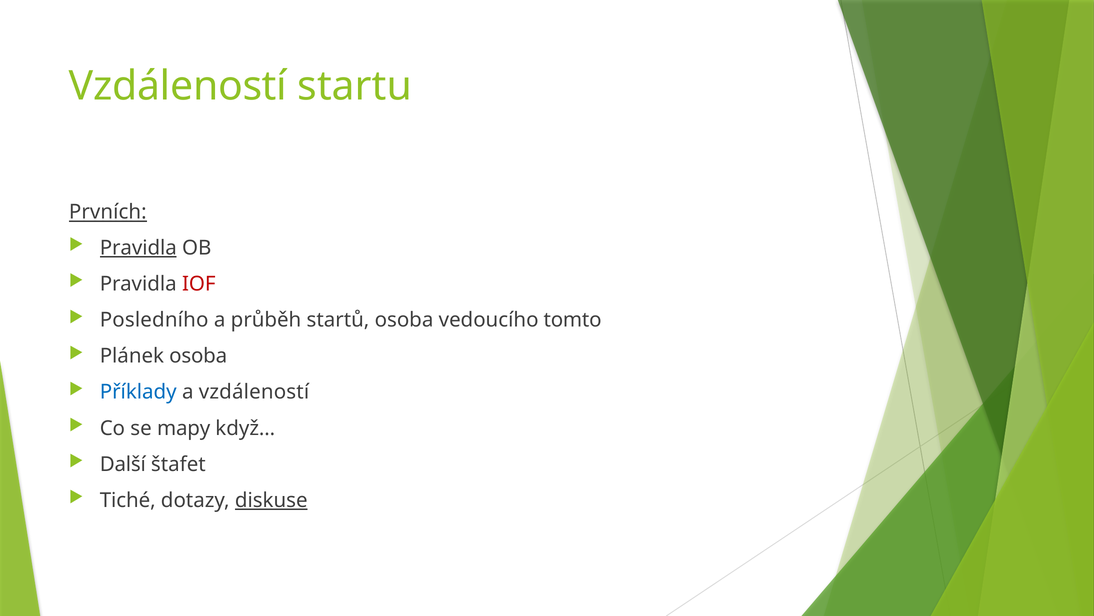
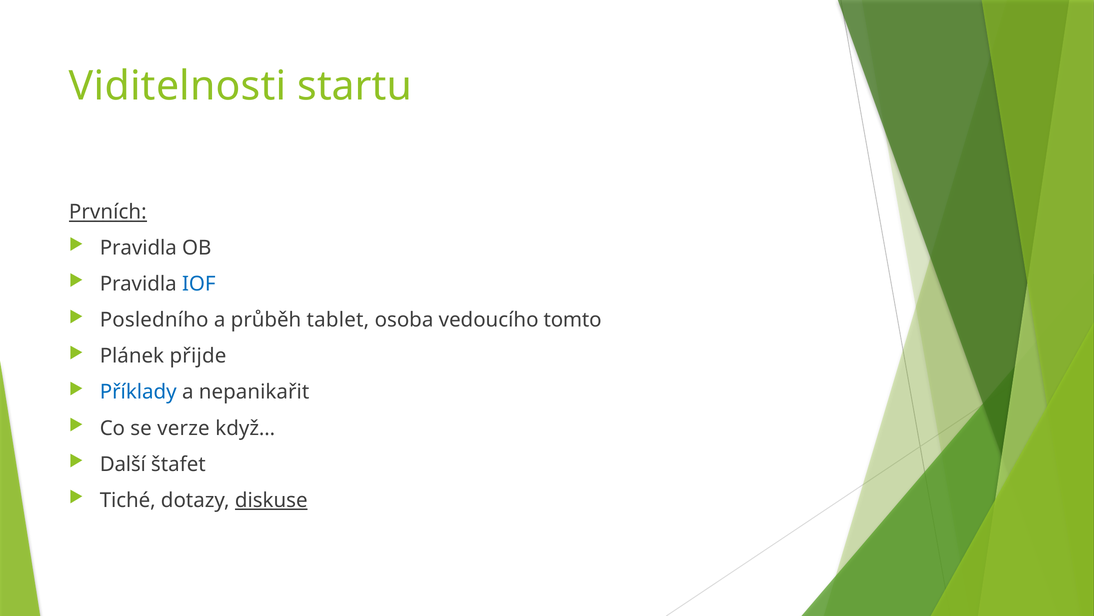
Vzdáleností: Vzdáleností -> Viditelnosti (178, 86)
Pravidla underline: present -> none (138, 248)
IOF colour: red -> blue (199, 284)
startů: startů -> tablet (338, 320)
Plánek osoba: osoba -> přijde (198, 356)
a vzdáleností: vzdáleností -> nepanikařit (254, 392)
mapy: mapy -> verze (183, 428)
